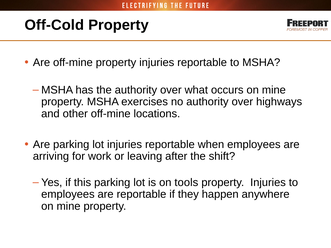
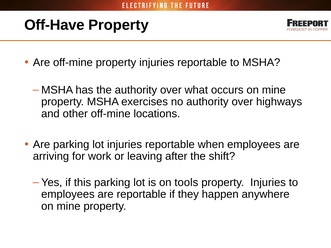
Off-Cold: Off-Cold -> Off-Have (54, 25)
